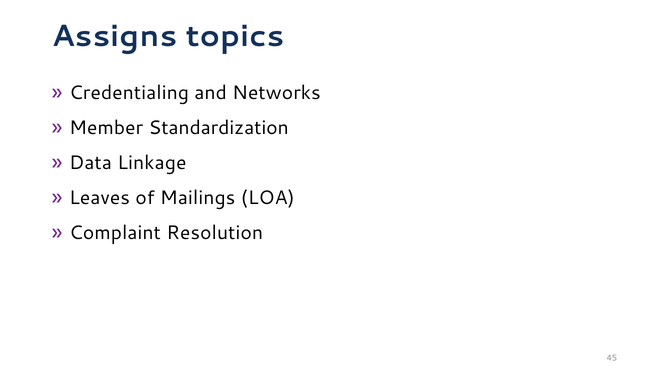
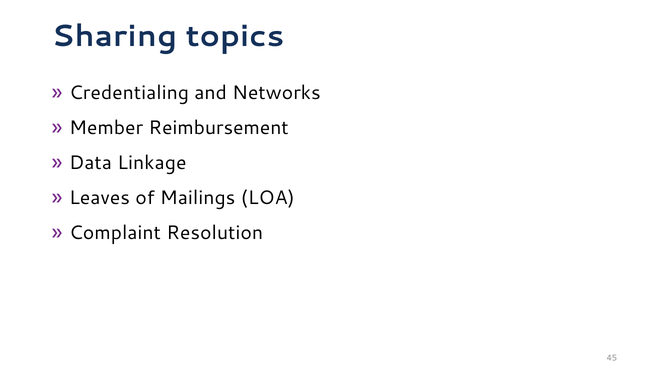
Assigns: Assigns -> Sharing (114, 36)
Standardization: Standardization -> Reimbursement (219, 128)
